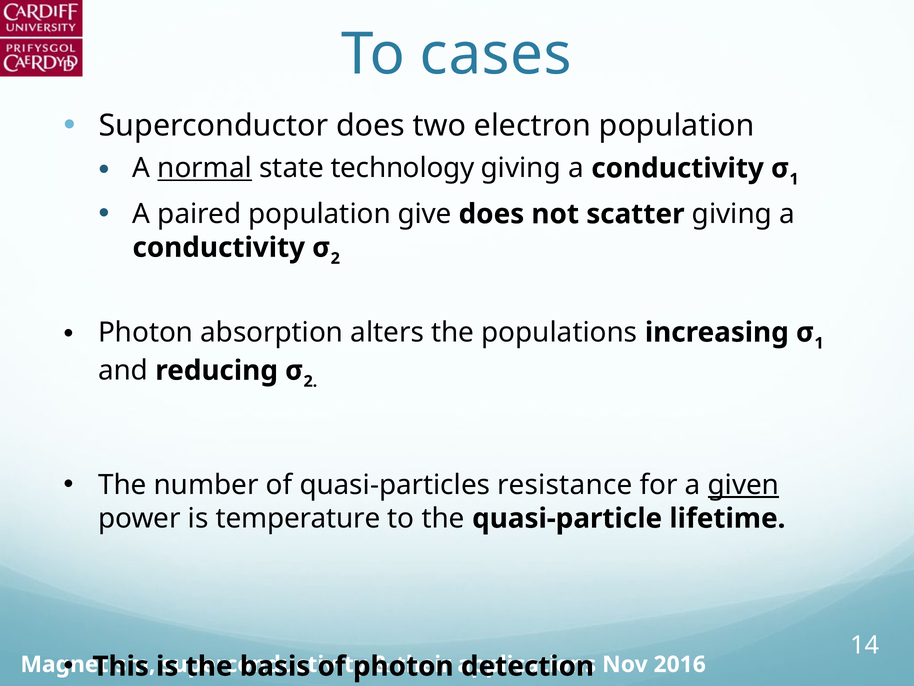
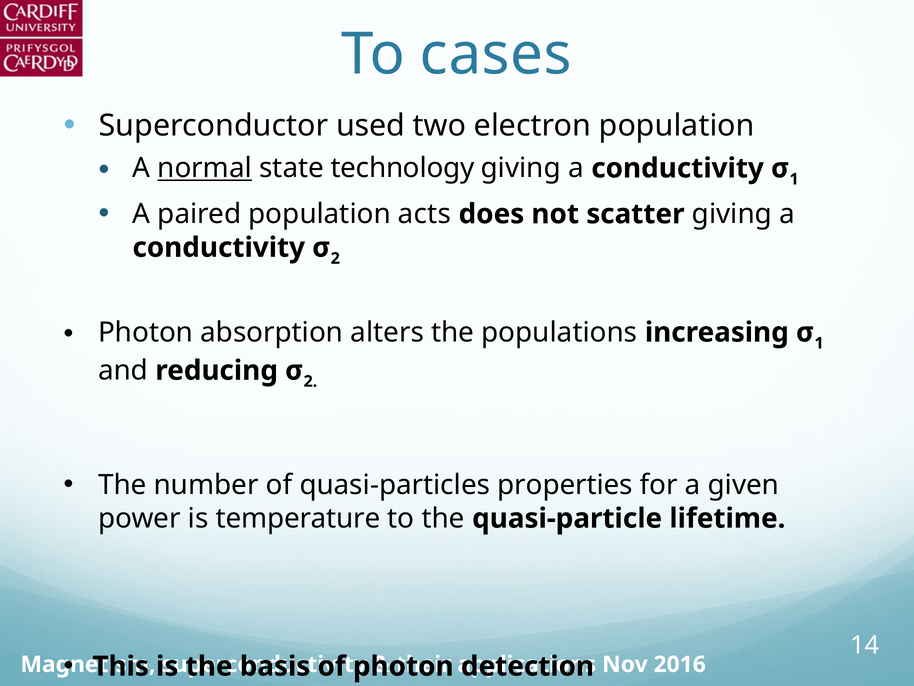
Superconductor does: does -> used (371, 126)
give: give -> acts (424, 214)
resistance: resistance -> properties (565, 485)
given underline: present -> none (744, 485)
